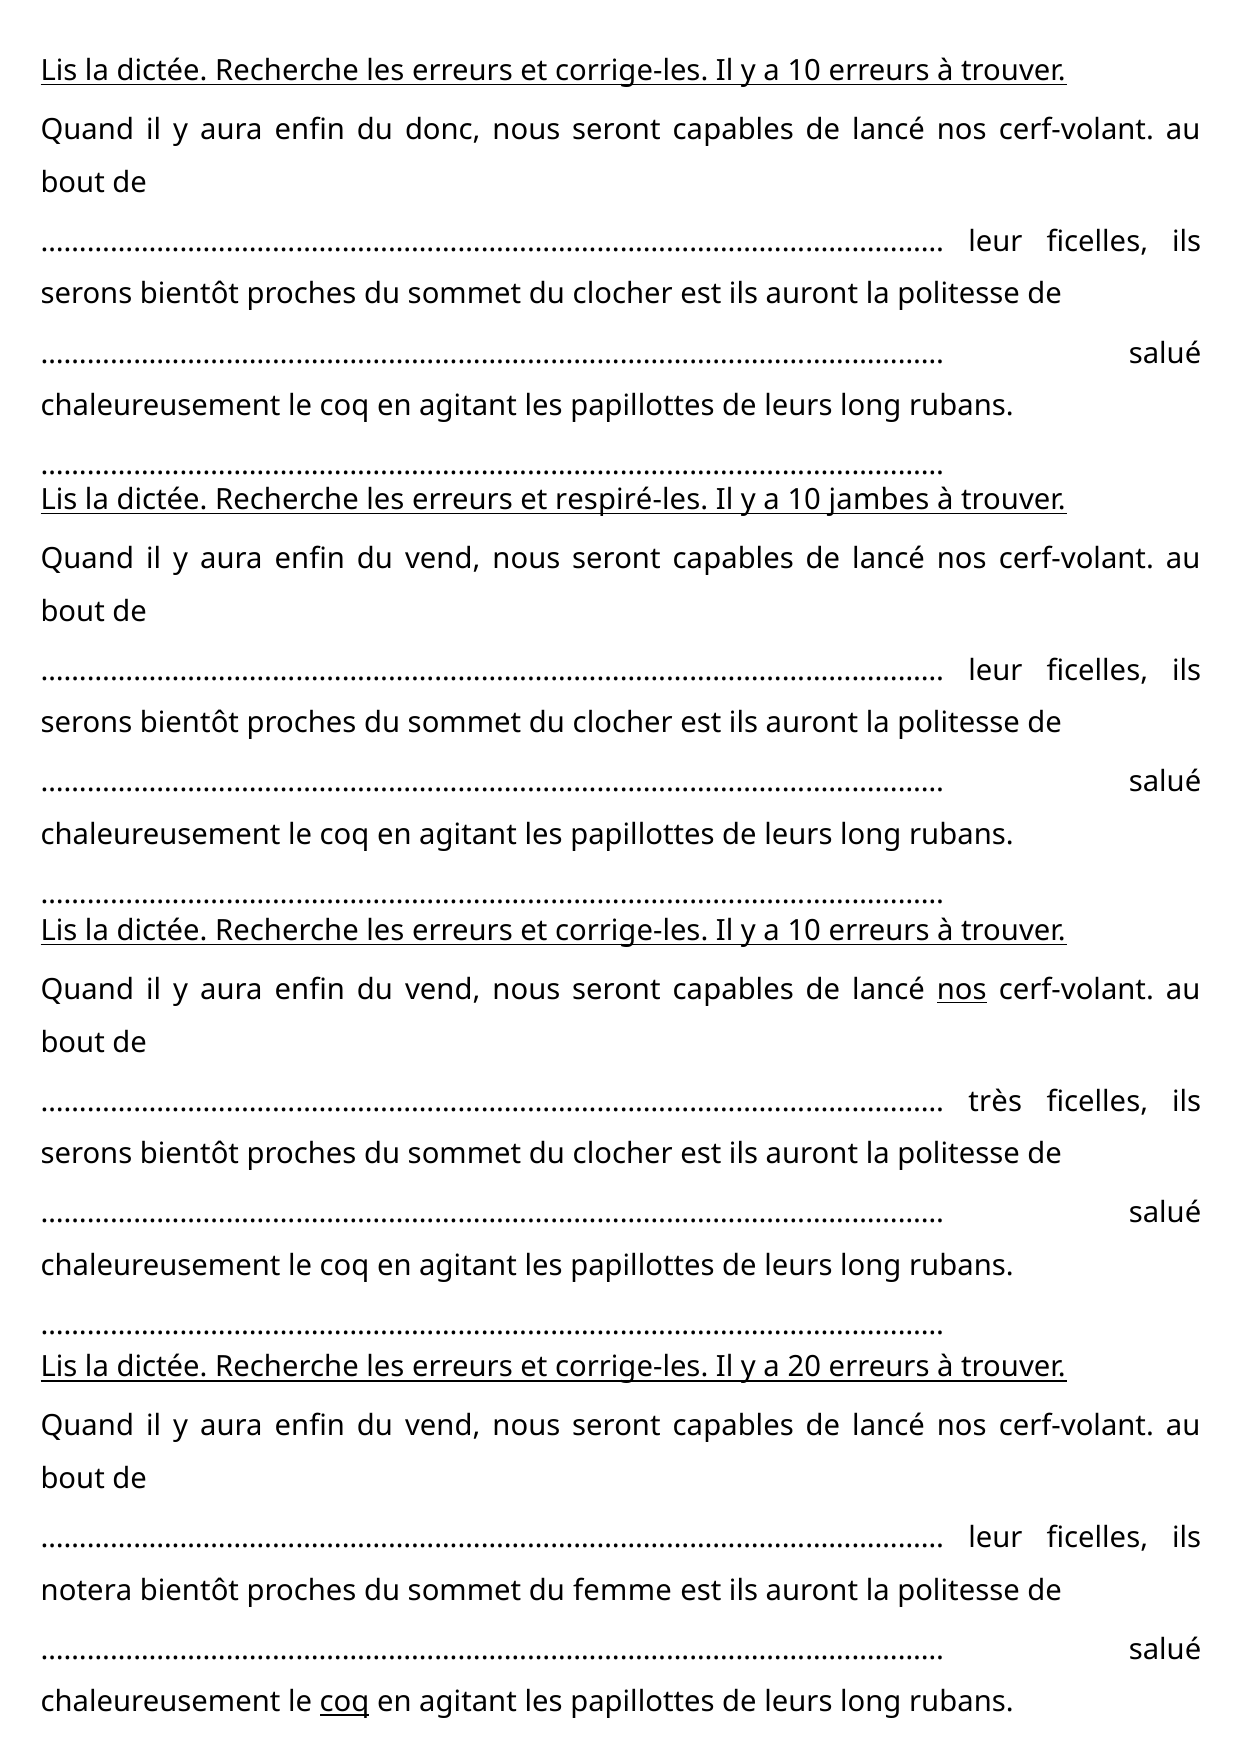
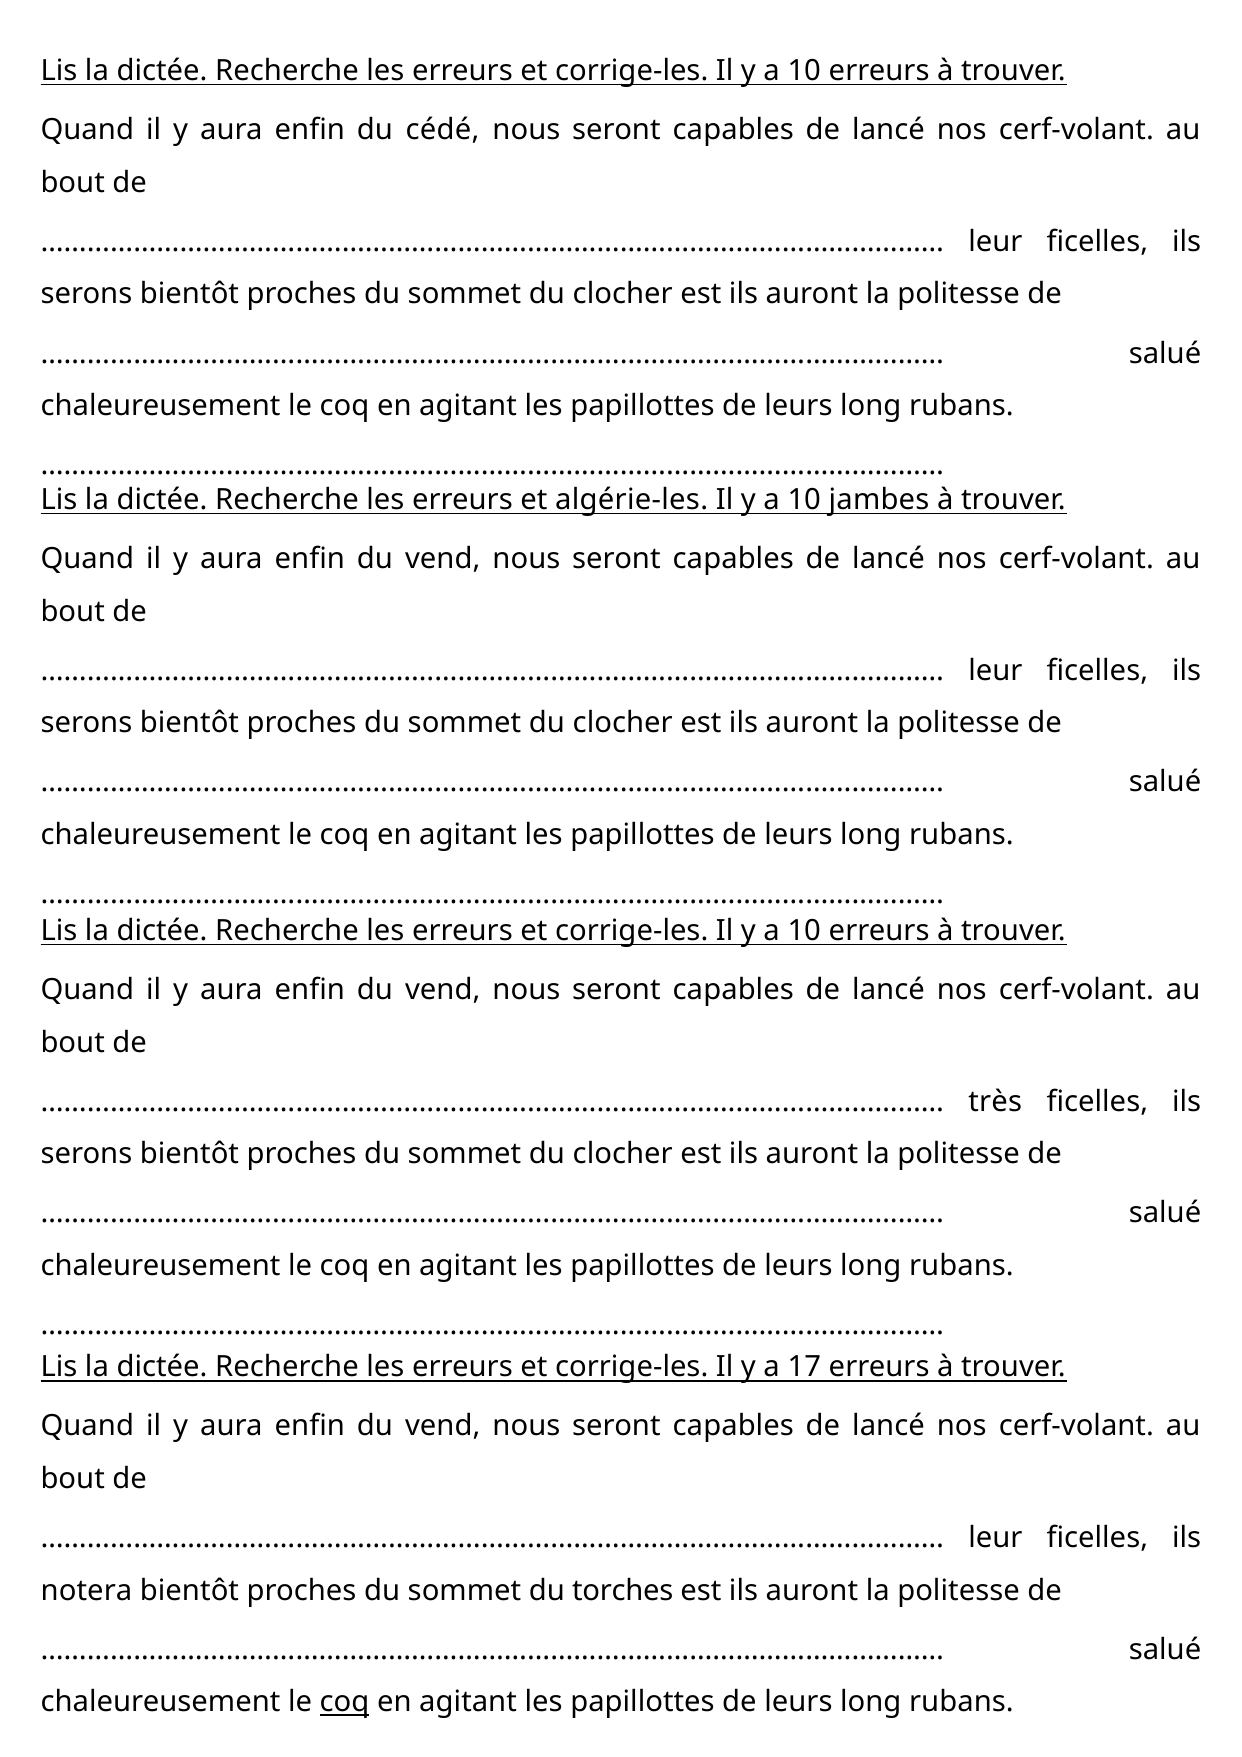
donc: donc -> cédé (443, 130)
respiré-les: respiré-les -> algérie-les (632, 500)
nos underline: present -> none (962, 990)
20: 20 -> 17 (804, 1367)
femme: femme -> torches (623, 1590)
